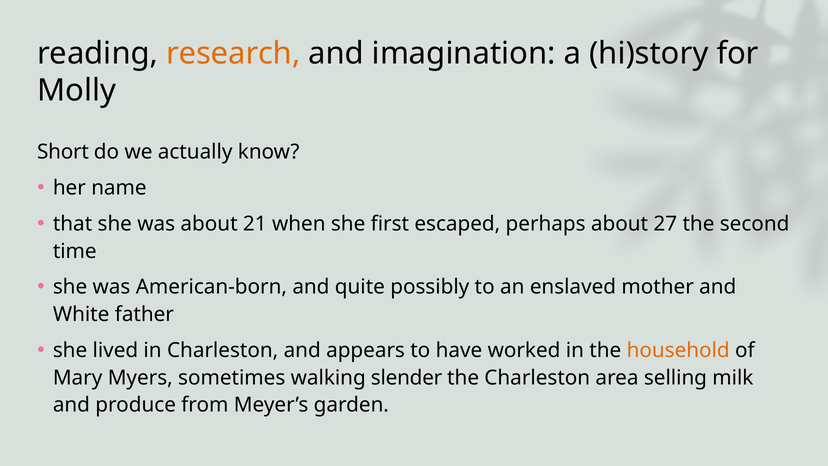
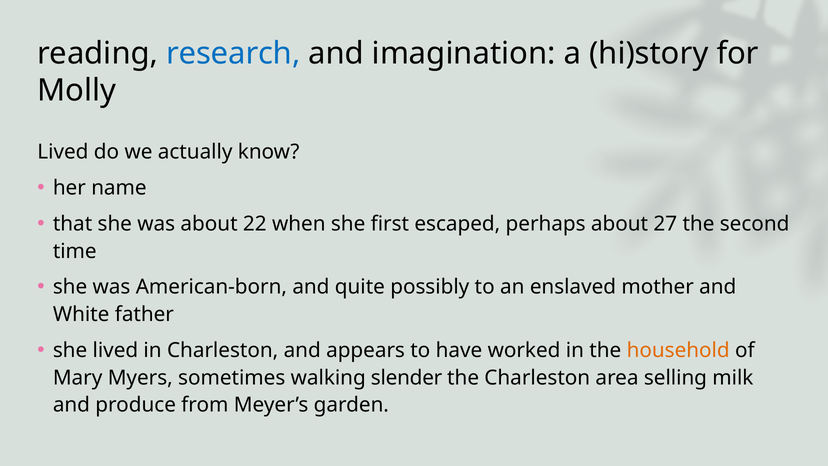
research colour: orange -> blue (233, 53)
Short: Short -> Lived (63, 152)
21: 21 -> 22 (255, 224)
